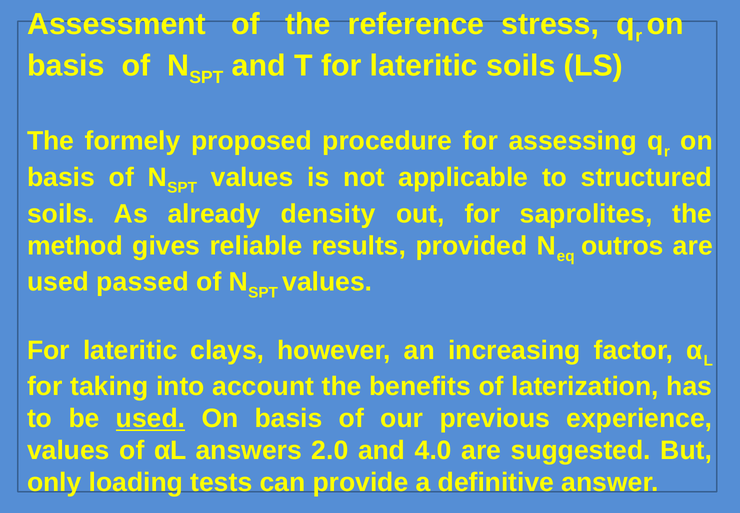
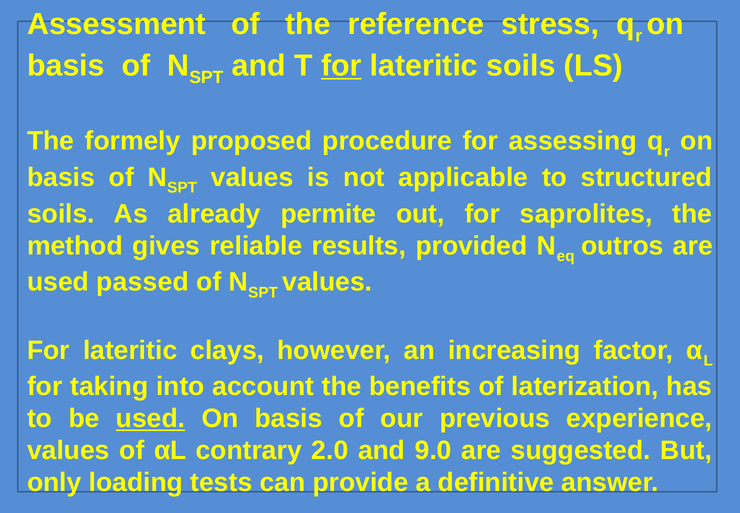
for underline: none -> present (341, 66)
density: density -> permite (328, 214)
answers: answers -> contrary (249, 450)
4.0: 4.0 -> 9.0 (433, 450)
